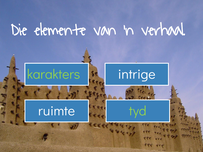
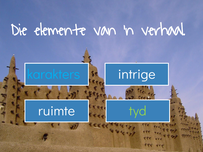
karakters colour: light green -> light blue (54, 74)
